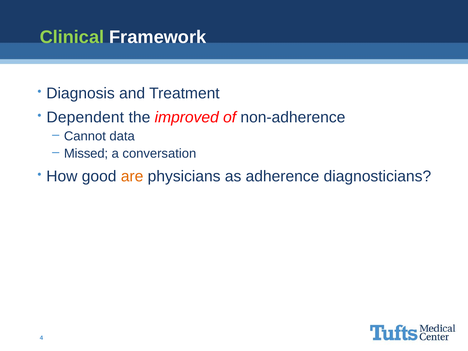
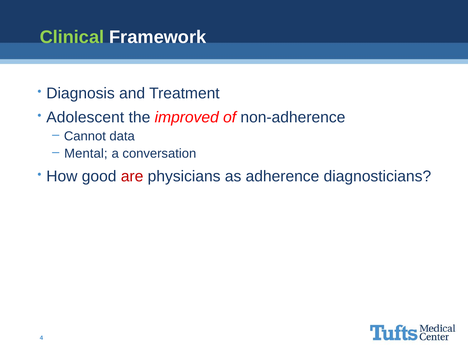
Dependent: Dependent -> Adolescent (85, 117)
Missed: Missed -> Mental (86, 154)
are colour: orange -> red (132, 176)
